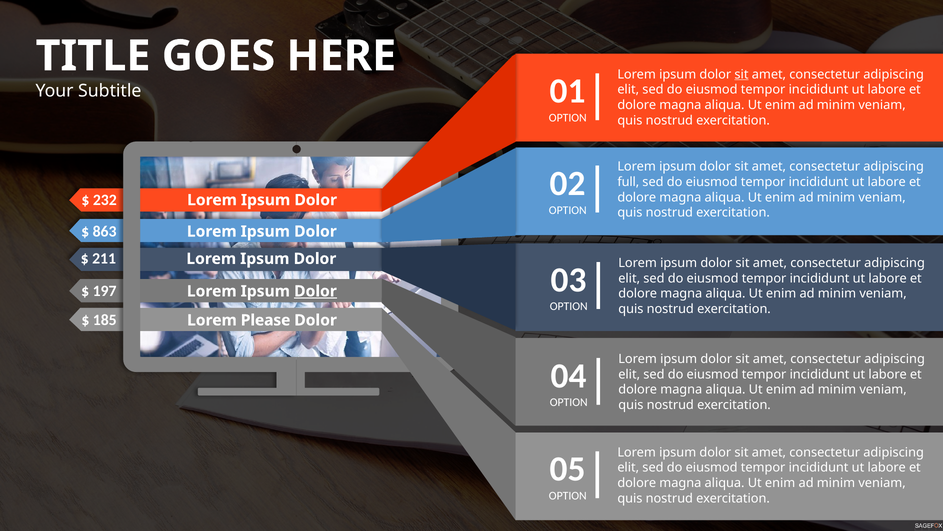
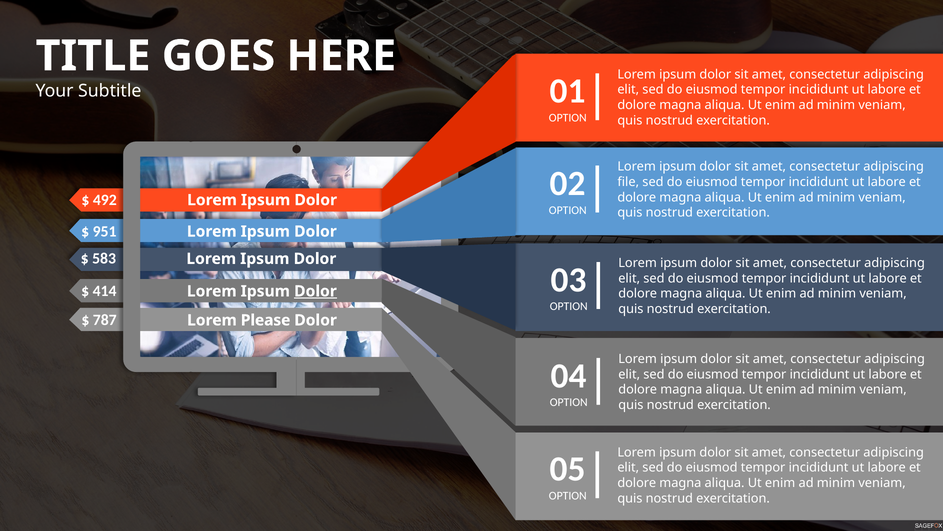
sit underline: present -> none (742, 74)
full: full -> file (628, 182)
232: 232 -> 492 (105, 200)
863: 863 -> 951 (105, 231)
211: 211 -> 583 (104, 258)
197: 197 -> 414 (105, 291)
185: 185 -> 787 (105, 320)
